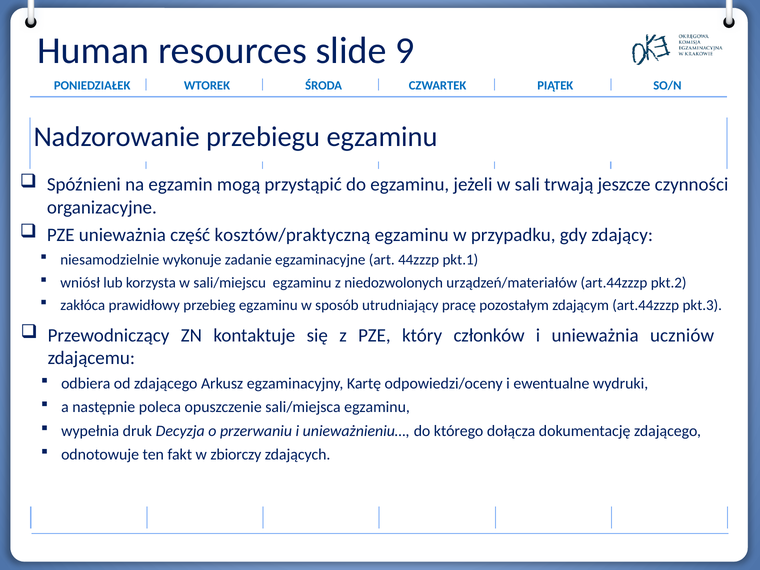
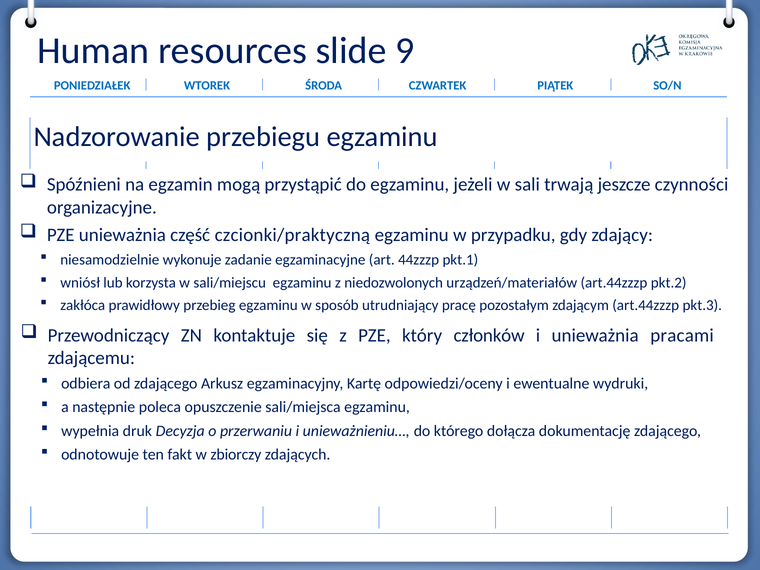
kosztów/praktyczną: kosztów/praktyczną -> czcionki/praktyczną (292, 235)
uczniów: uczniów -> pracami (682, 335)
